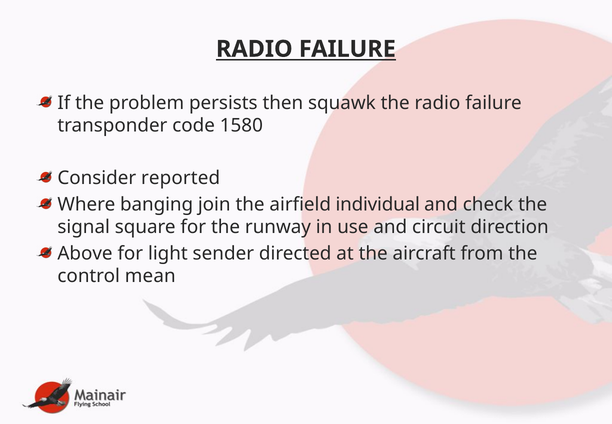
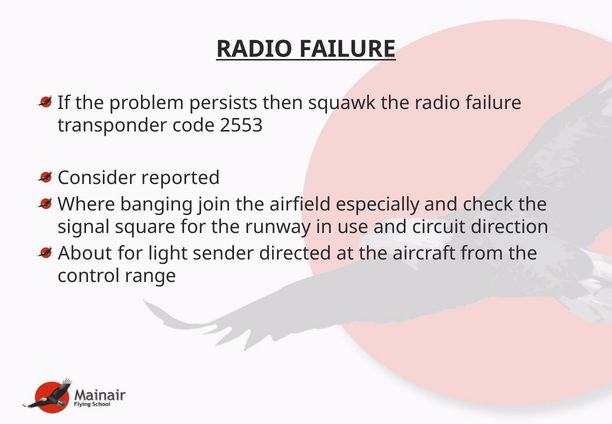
1580: 1580 -> 2553 (241, 125)
individual: individual -> especially (378, 204)
Above: Above -> About (85, 253)
mean: mean -> range (150, 276)
